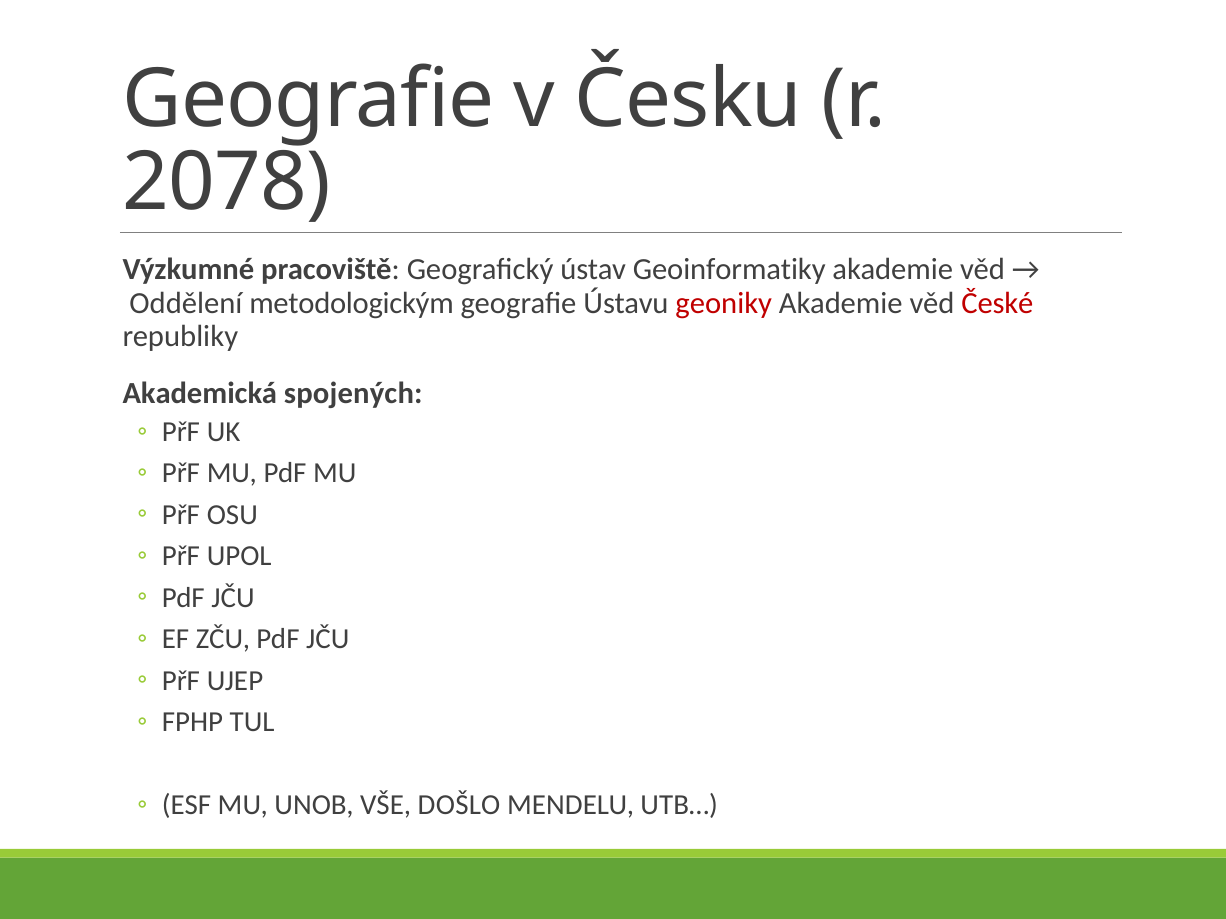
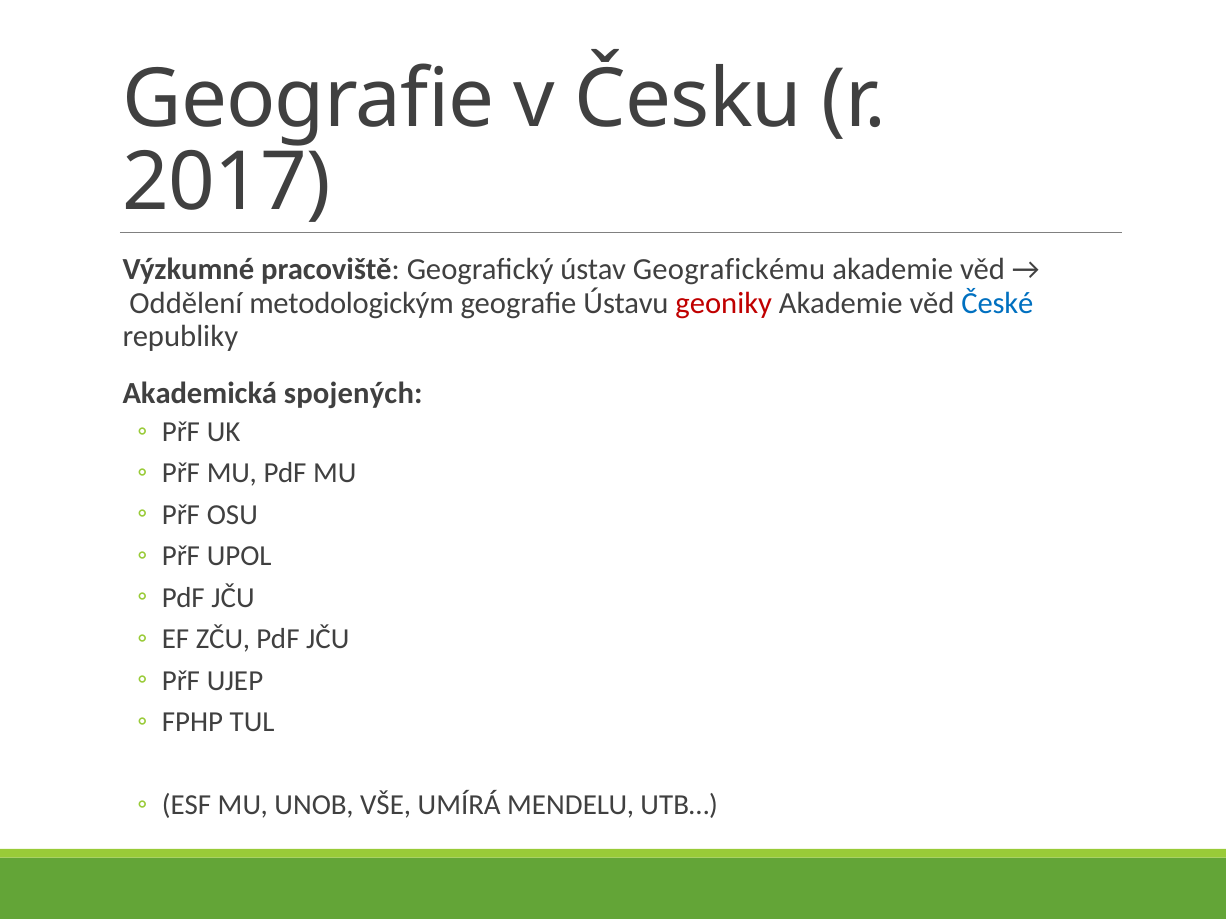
2078: 2078 -> 2017 (227, 183)
Geoinformatiky: Geoinformatiky -> Geografickému (729, 270)
České colour: red -> blue (997, 303)
DOŠLO: DOŠLO -> UMÍRÁ (459, 806)
